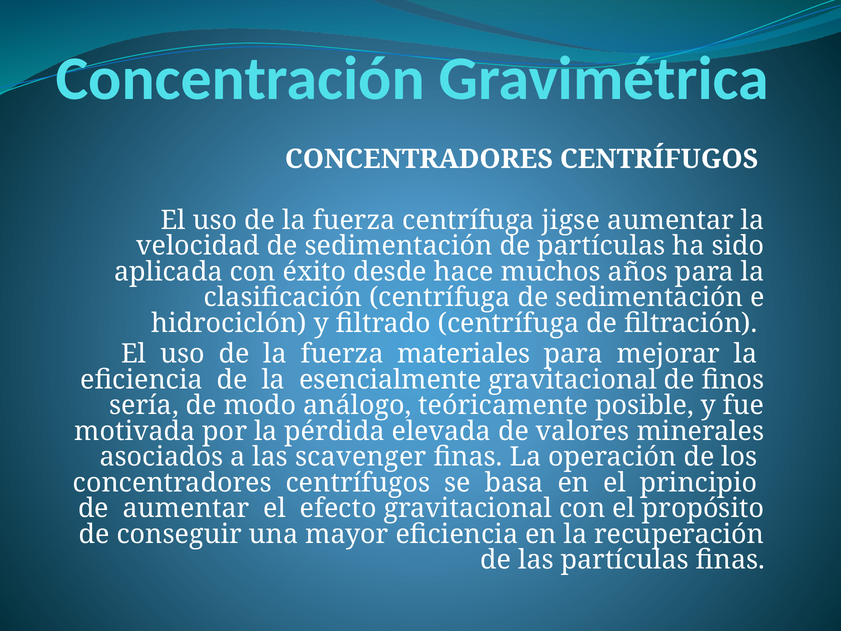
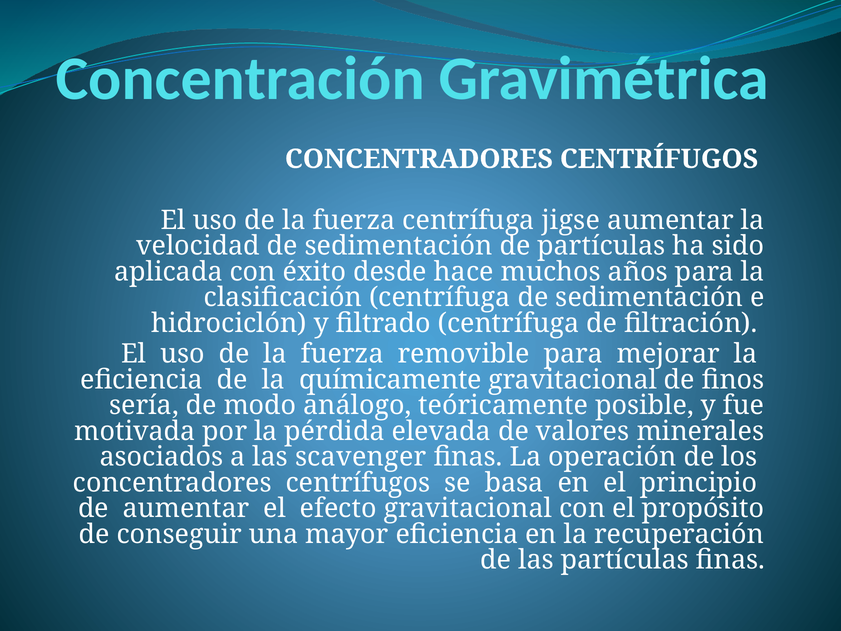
materiales: materiales -> removible (464, 354)
esencialmente: esencialmente -> químicamente (390, 380)
